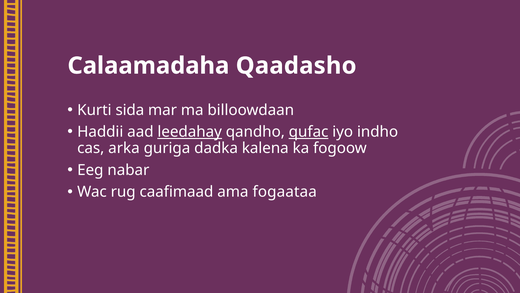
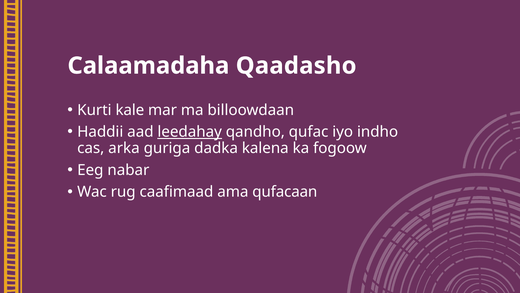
sida: sida -> kale (130, 110)
qufac underline: present -> none (309, 132)
fogaataa: fogaataa -> qufacaan (285, 192)
